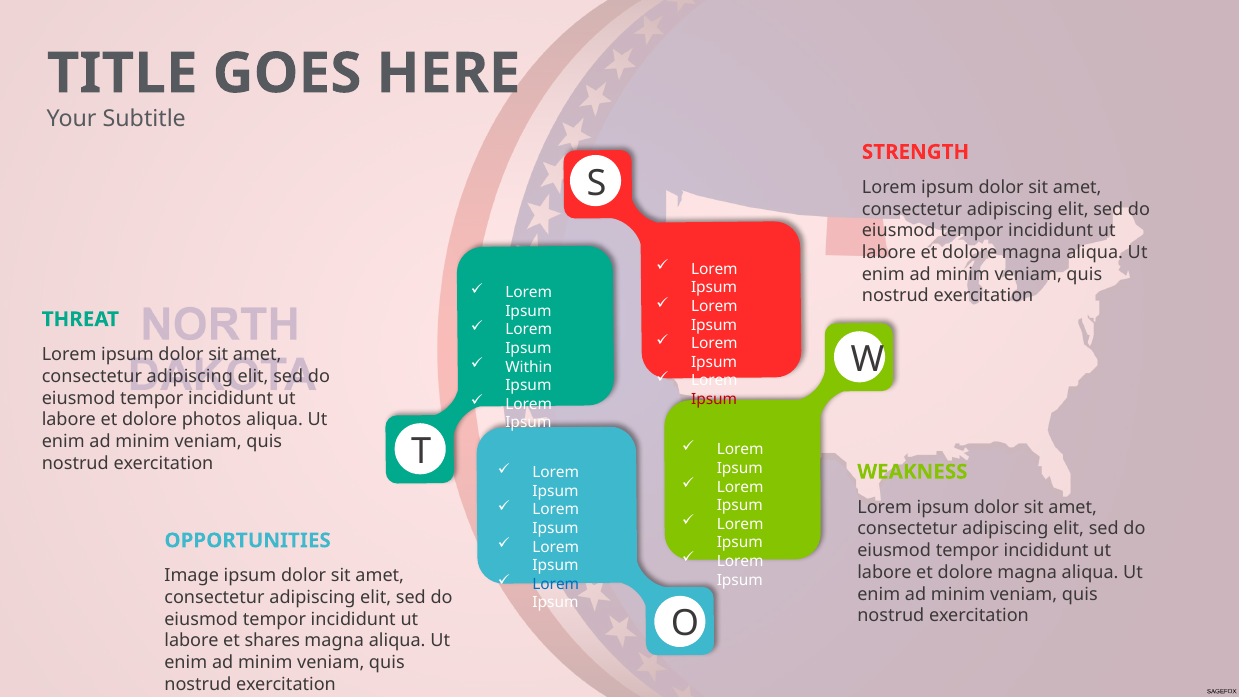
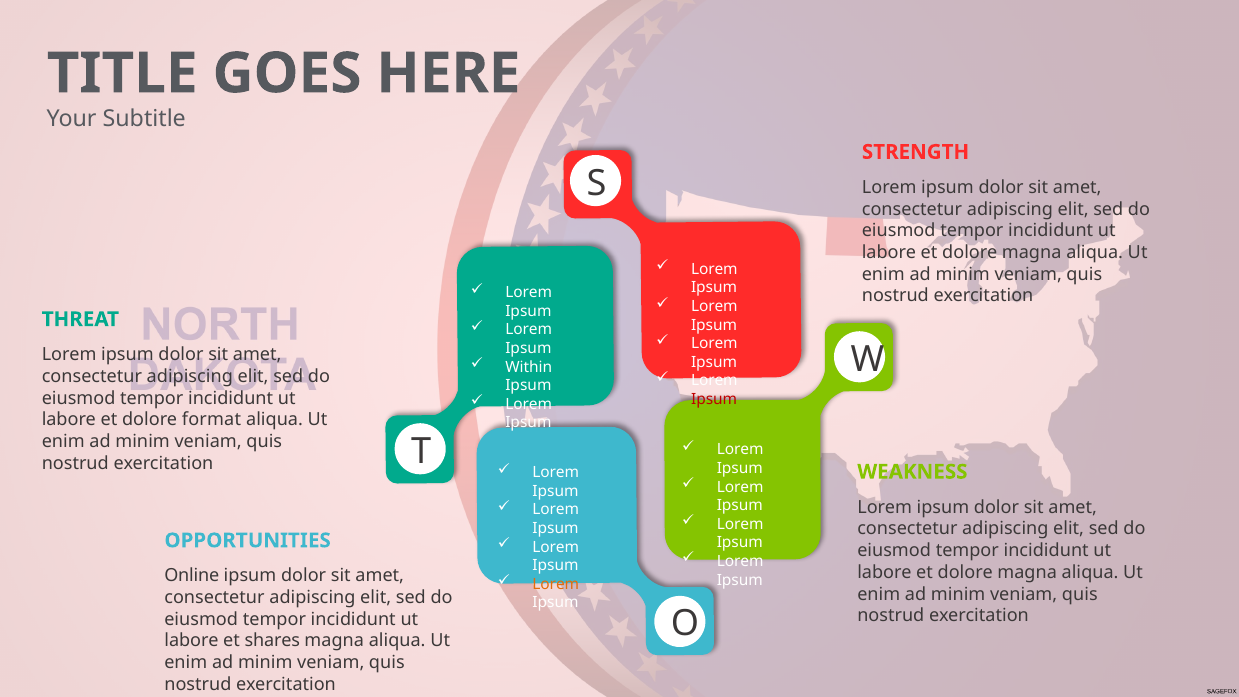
photos: photos -> format (211, 420)
Image: Image -> Online (192, 576)
Lorem colour: blue -> orange (556, 584)
